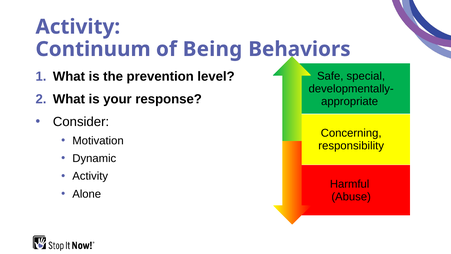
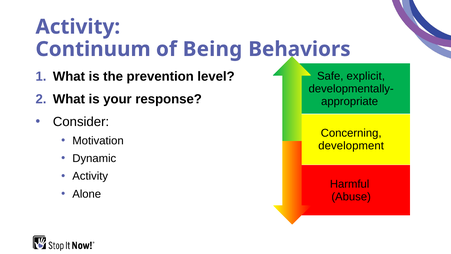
special: special -> explicit (366, 76)
responsibility: responsibility -> development (351, 146)
